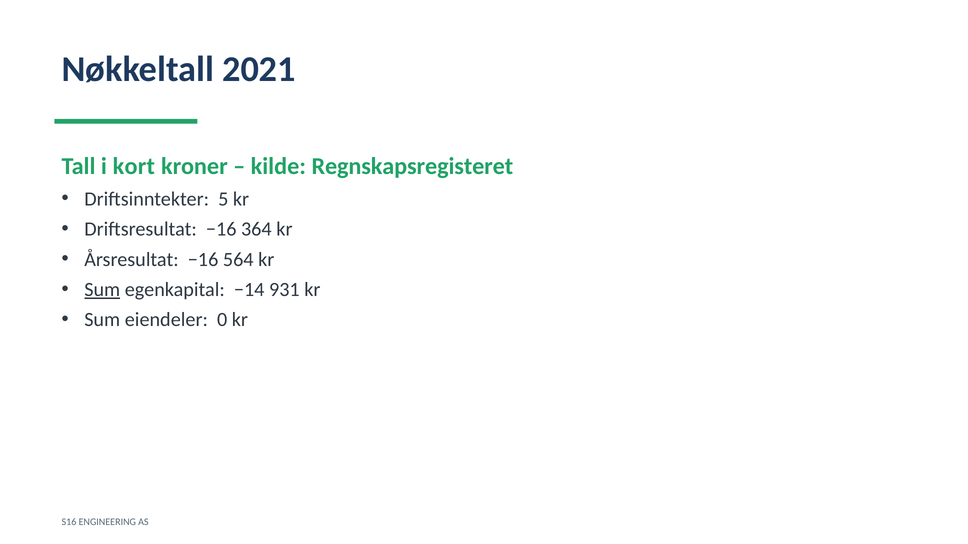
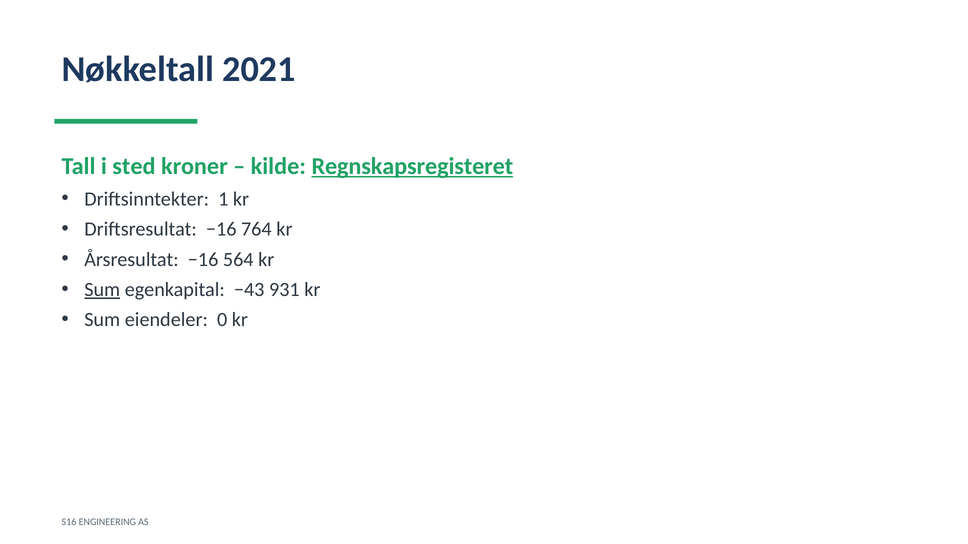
kort: kort -> sted (134, 167)
Regnskapsregisteret underline: none -> present (412, 167)
5: 5 -> 1 (223, 199)
364: 364 -> 764 (256, 229)
−14: −14 -> −43 (249, 290)
